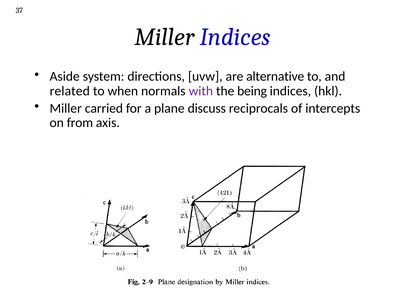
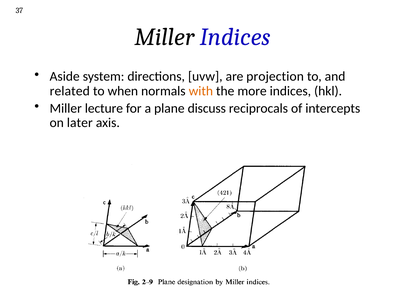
alternative: alternative -> projection (275, 77)
with colour: purple -> orange (201, 91)
being: being -> more (252, 91)
carried: carried -> lecture (104, 109)
from: from -> later (80, 123)
